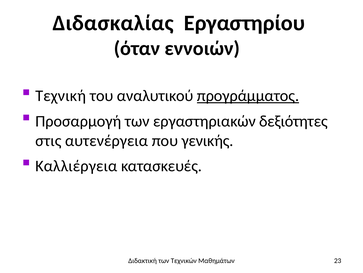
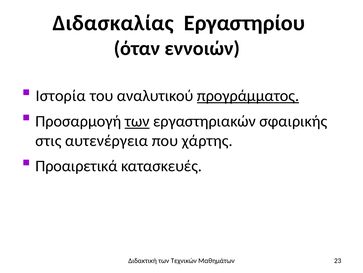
Τεχνική: Τεχνική -> Ιστορία (61, 96)
των underline: none -> present (137, 121)
δεξιότητες: δεξιότητες -> σφαιρικής (293, 121)
γενικής: γενικής -> χάρτης (207, 140)
Καλλιέργεια: Καλλιέργεια -> Προαιρετικά (76, 166)
